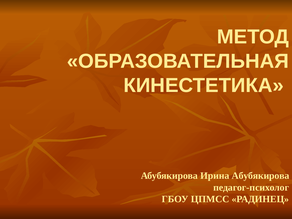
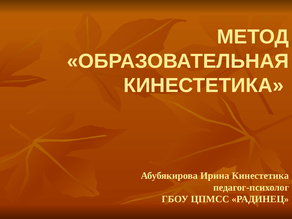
Ирина Абубякирова: Абубякирова -> Кинестетика (260, 176)
